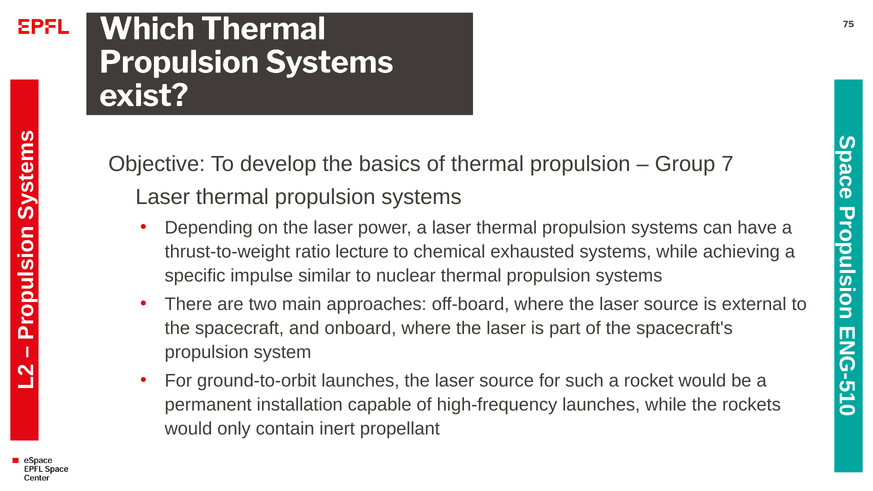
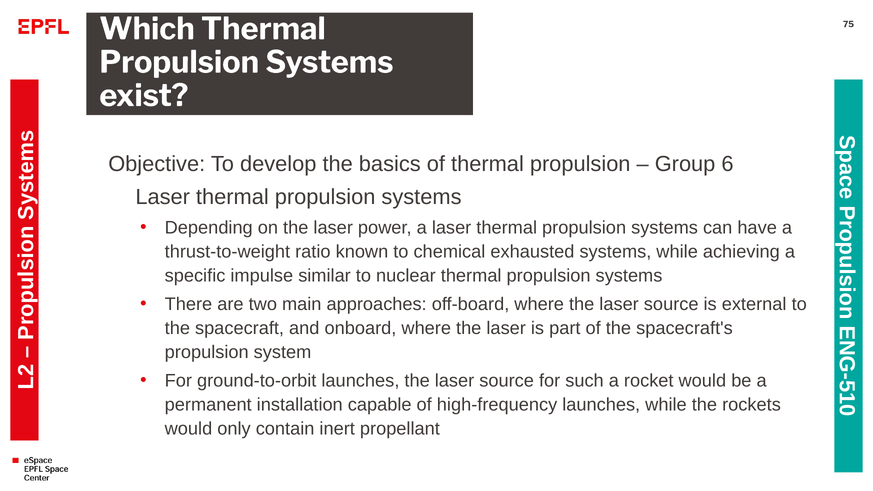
7: 7 -> 6 (728, 164)
lecture: lecture -> known (362, 252)
